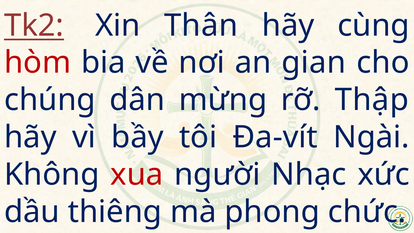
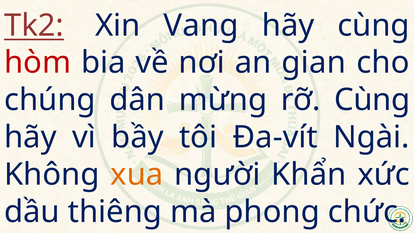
Thân: Thân -> Vang (201, 25)
rỡ Thập: Thập -> Cùng (372, 100)
xua colour: red -> orange (137, 174)
Nhạc: Nhạc -> Khẩn (309, 174)
